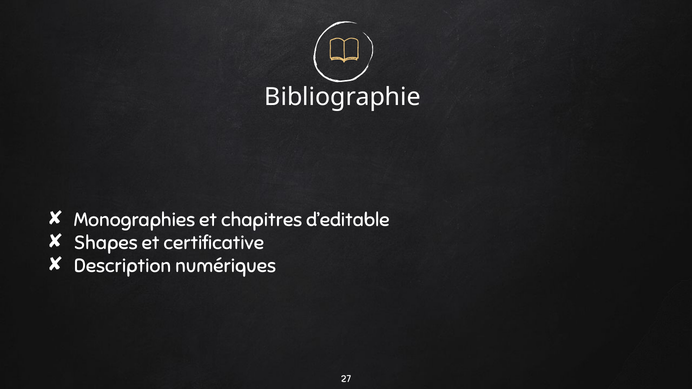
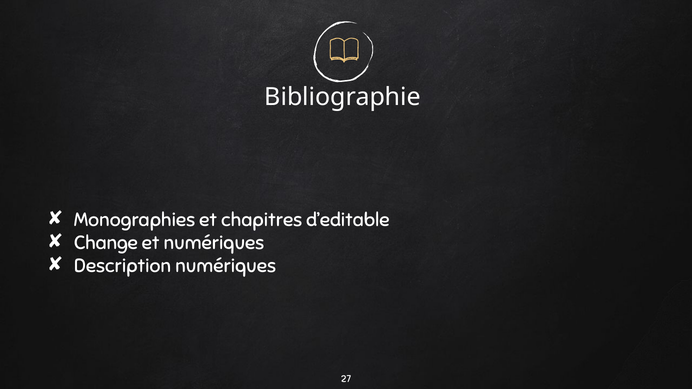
Shapes: Shapes -> Change (106, 243)
et certificative: certificative -> numériques (214, 243)
